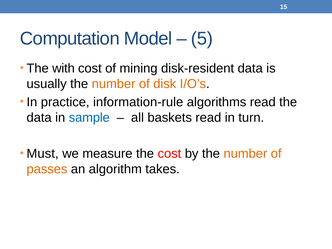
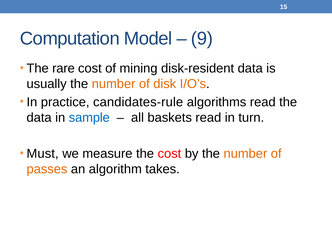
5: 5 -> 9 (202, 39)
with: with -> rare (63, 68)
information-rule: information-rule -> candidates-rule (138, 102)
